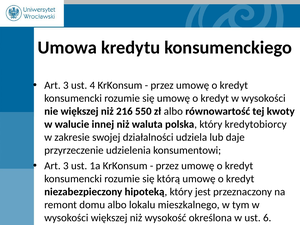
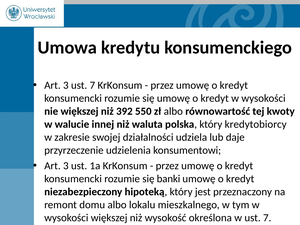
3 ust 4: 4 -> 7 (92, 85)
216: 216 -> 392 (124, 111)
którą: którą -> banki (168, 179)
w ust 6: 6 -> 7 (267, 218)
